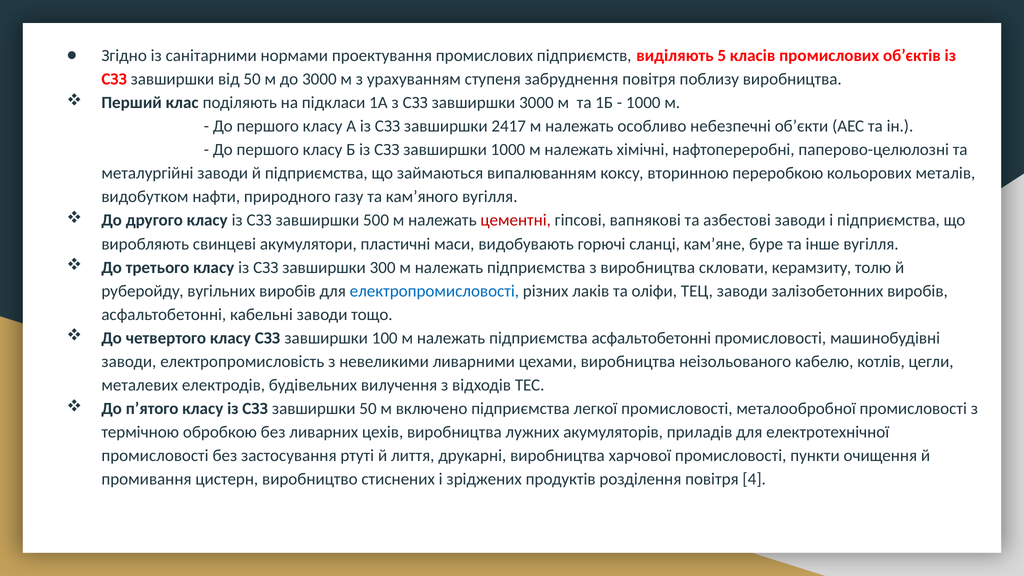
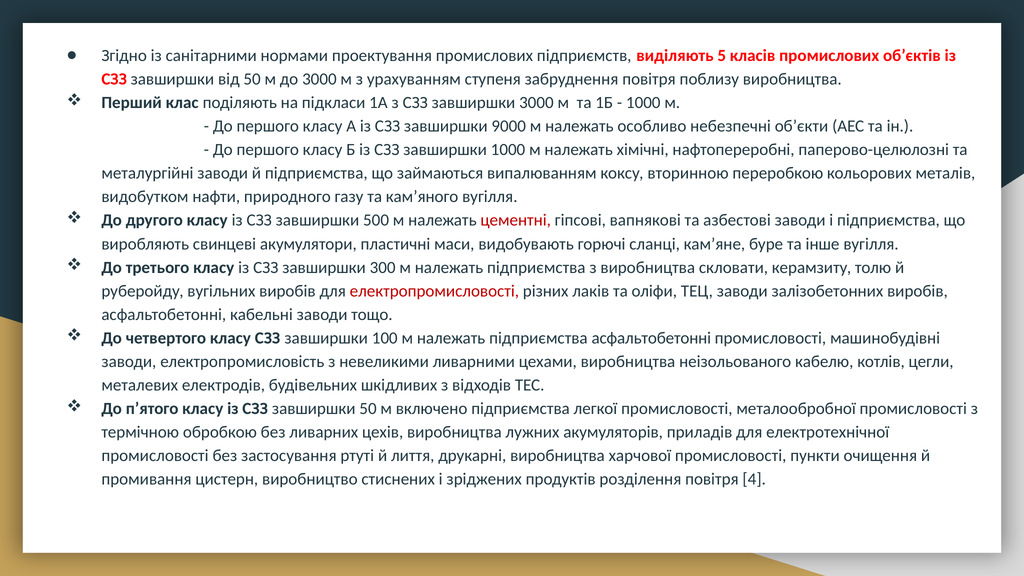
2417: 2417 -> 9000 (509, 126)
електропромисловості colour: blue -> red (434, 291)
вилучення: вилучення -> шкідливих (399, 385)
